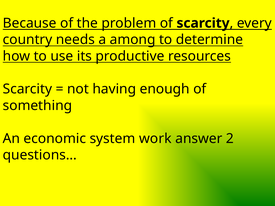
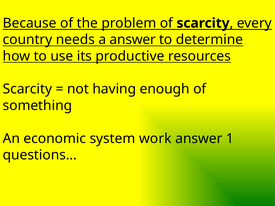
a among: among -> answer (133, 40)
2: 2 -> 1 (230, 139)
